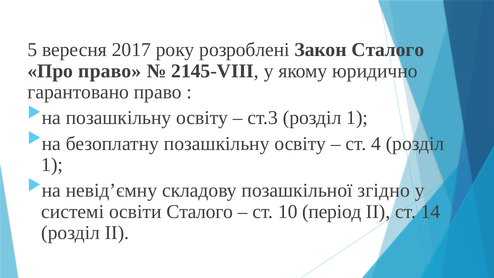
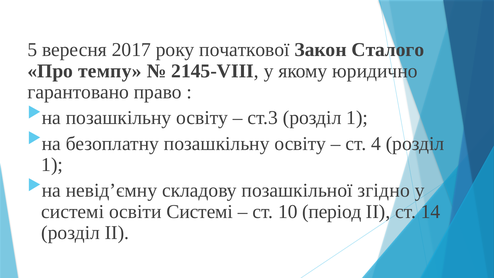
розроблені: розроблені -> початкової (244, 50)
Про право: право -> темпу (110, 71)
освіти Сталого: Сталого -> Системі (200, 212)
